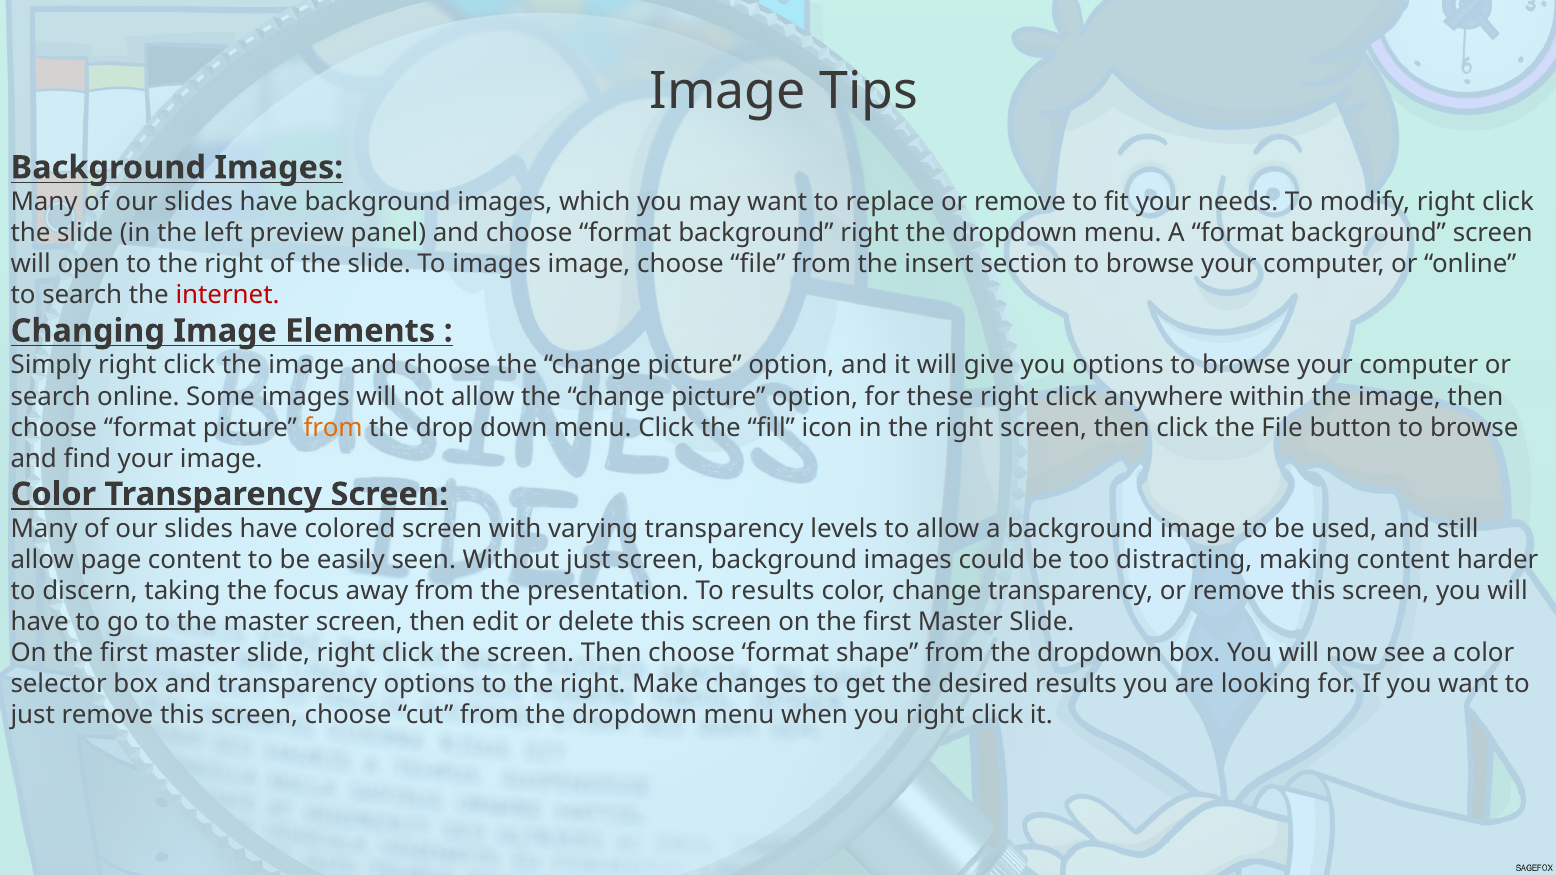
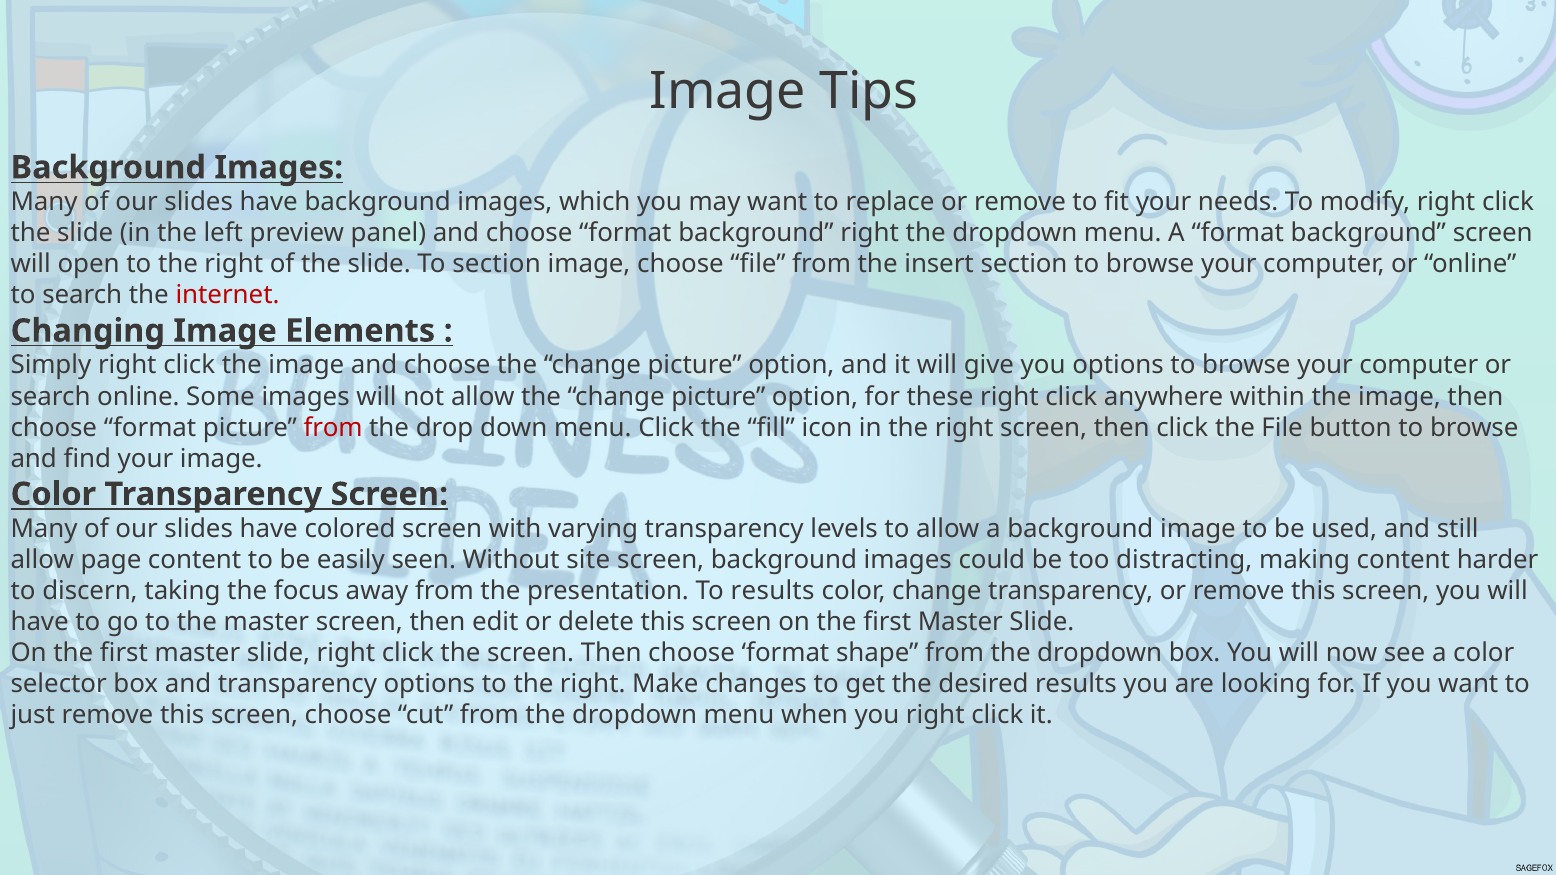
To images: images -> section (497, 264)
from colour: orange -> red (333, 428)
Without just: just -> site (588, 560)
